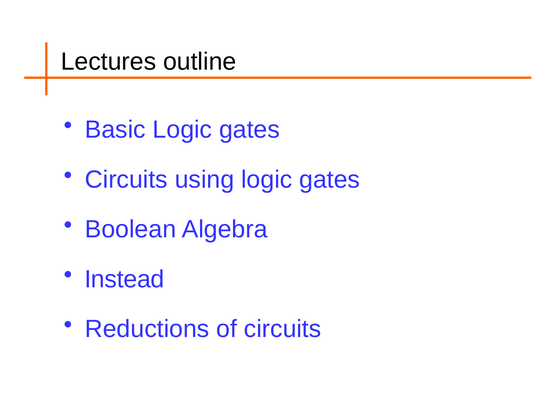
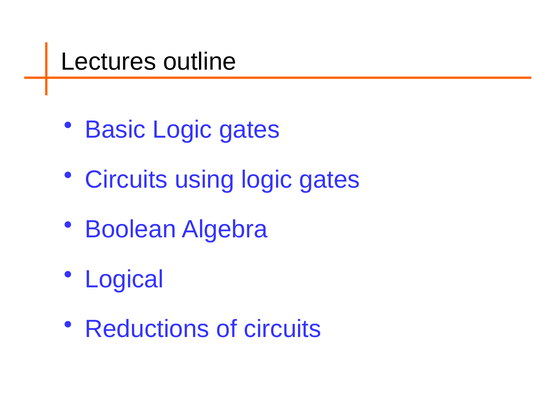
Instead: Instead -> Logical (124, 279)
